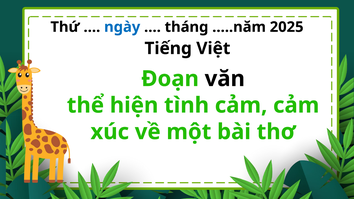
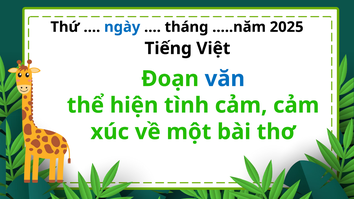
văn colour: black -> blue (225, 79)
